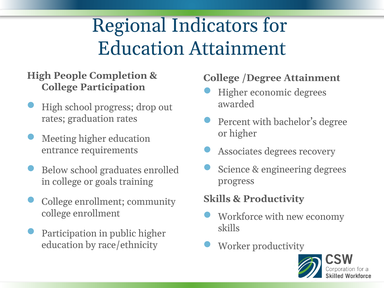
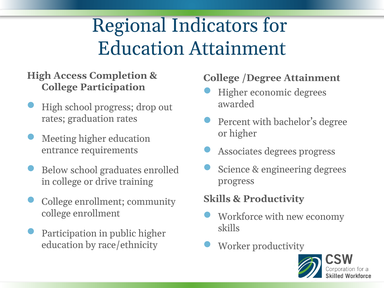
People: People -> Access (70, 76)
Associates degrees recovery: recovery -> progress (317, 151)
goals: goals -> drive (106, 182)
